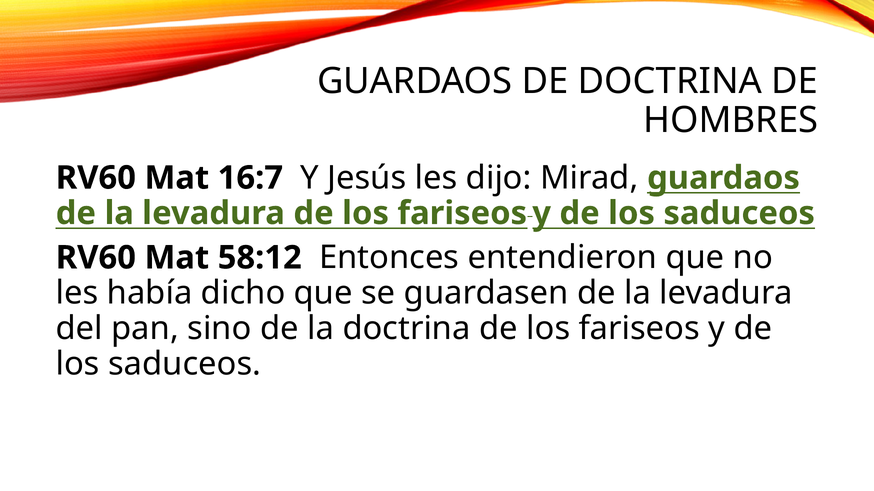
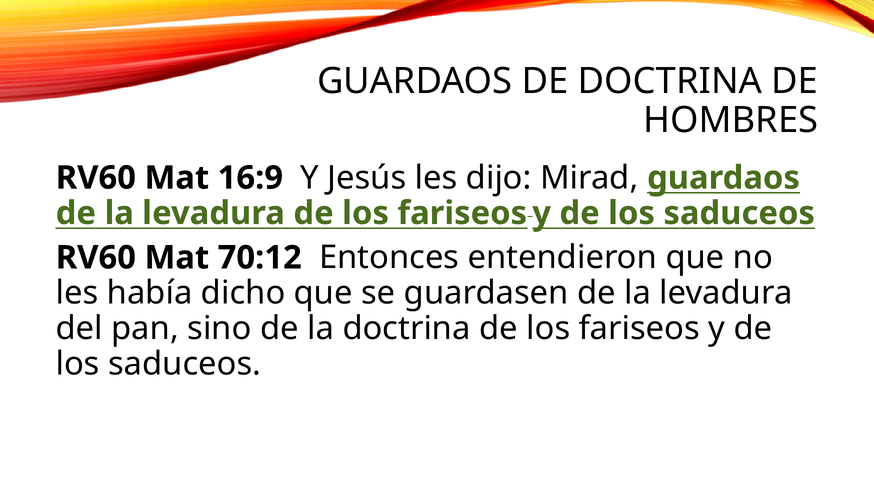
16:7: 16:7 -> 16:9 (250, 178)
58:12: 58:12 -> 70:12 (260, 258)
